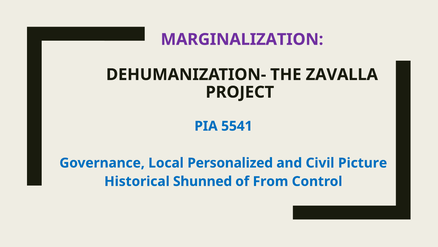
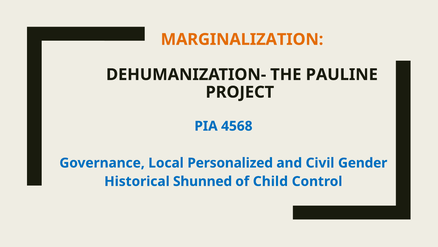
MARGINALIZATION colour: purple -> orange (242, 39)
ZAVALLA: ZAVALLA -> PAULINE (342, 74)
5541: 5541 -> 4568 (237, 126)
Picture: Picture -> Gender (363, 163)
From: From -> Child (270, 181)
